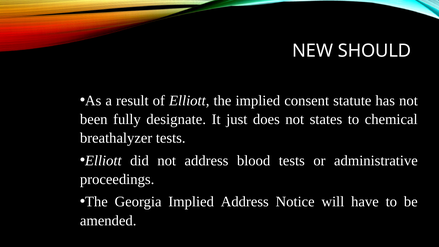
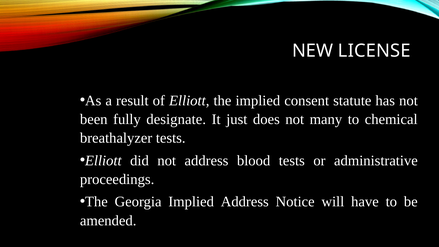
SHOULD: SHOULD -> LICENSE (374, 51)
states: states -> many (326, 119)
